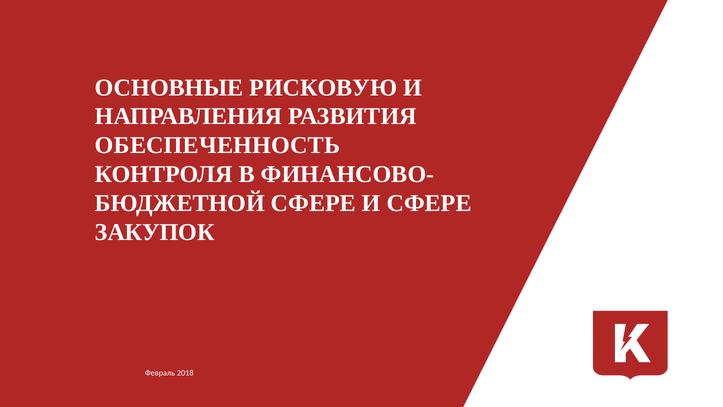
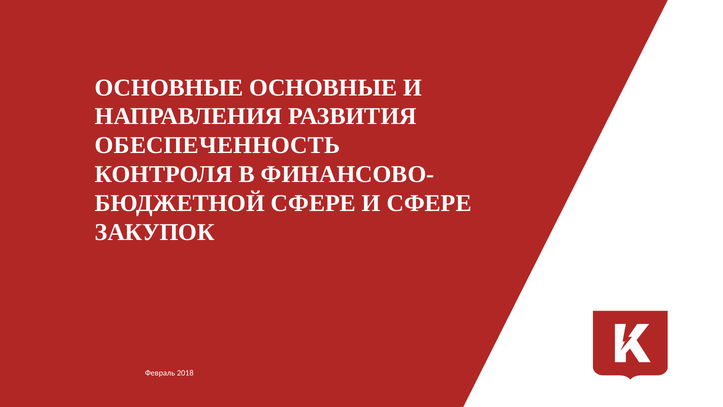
ОСНОВНЫЕ РИСКОВУЮ: РИСКОВУЮ -> ОСНОВНЫЕ (323, 88)
